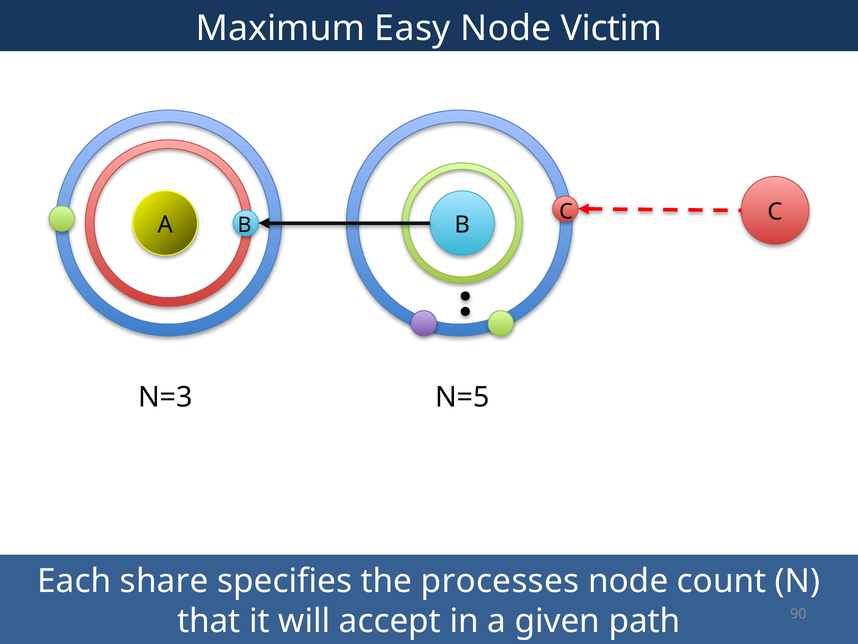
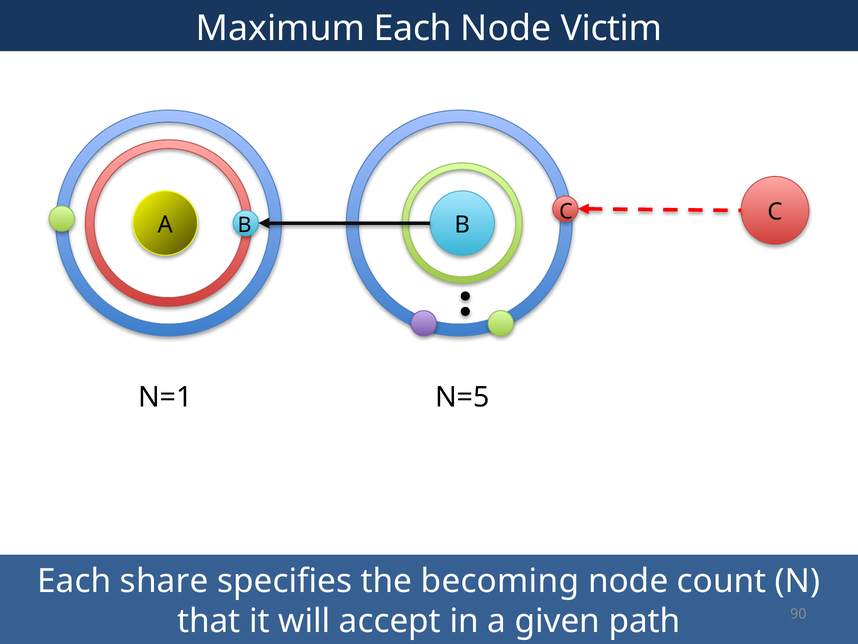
Maximum Easy: Easy -> Each (413, 28)
N=3: N=3 -> N=1 (165, 397)
processes: processes -> becoming (500, 581)
